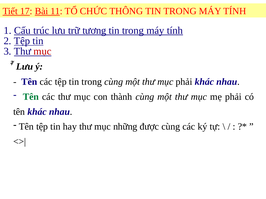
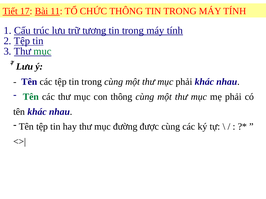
mục colour: red -> green (42, 51)
con thành: thành -> thông (122, 97)
những: những -> đường (125, 127)
